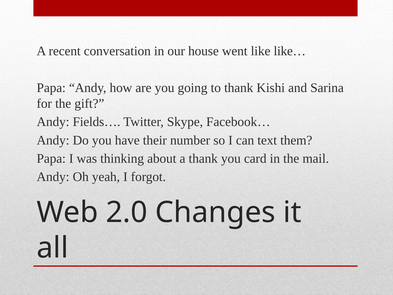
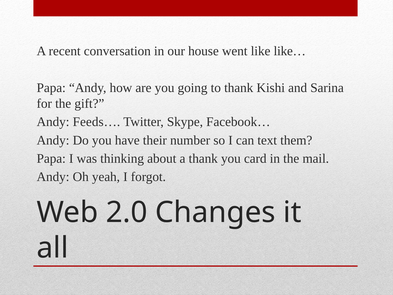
Fields…: Fields… -> Feeds… (96, 122)
